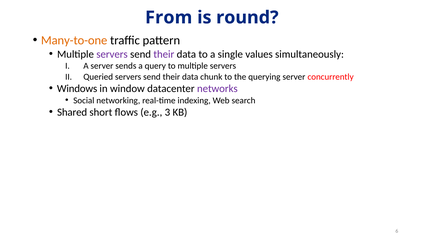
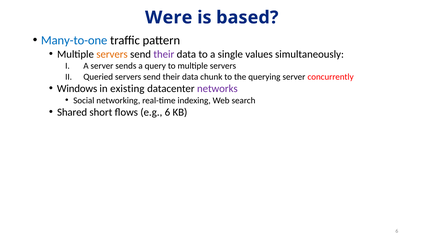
From: From -> Were (169, 18)
round: round -> based (247, 18)
Many-to-one colour: orange -> blue (74, 40)
servers colour: purple -> orange (112, 54)
window: window -> existing (127, 89)
e.g 3: 3 -> 6 (167, 113)
